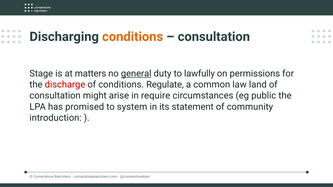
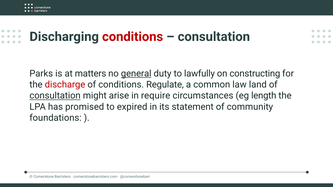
conditions colour: orange -> red (133, 37)
Stage: Stage -> Parks (41, 74)
permissions: permissions -> constructing (255, 74)
consultation underline: none -> present (55, 96)
public: public -> length (264, 96)
system: system -> expired (132, 107)
introduction: introduction -> foundations (56, 118)
